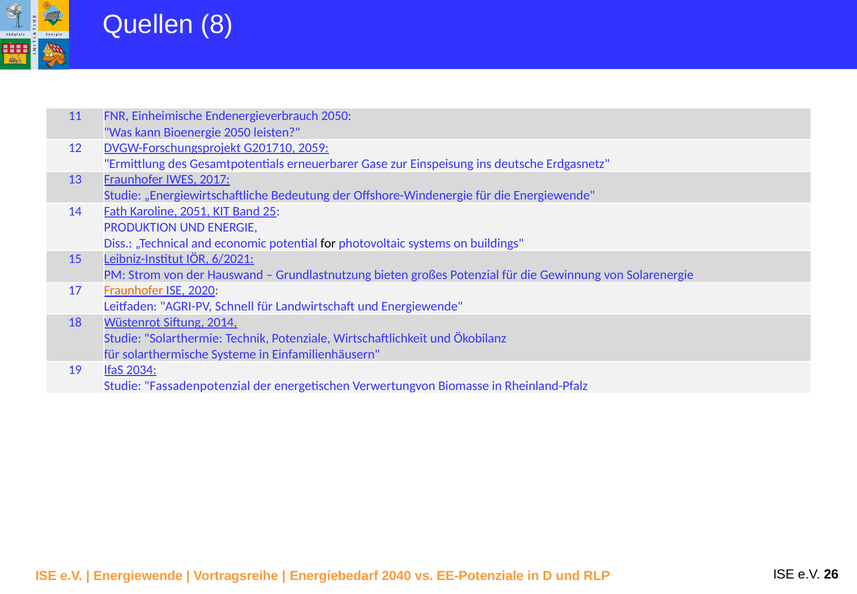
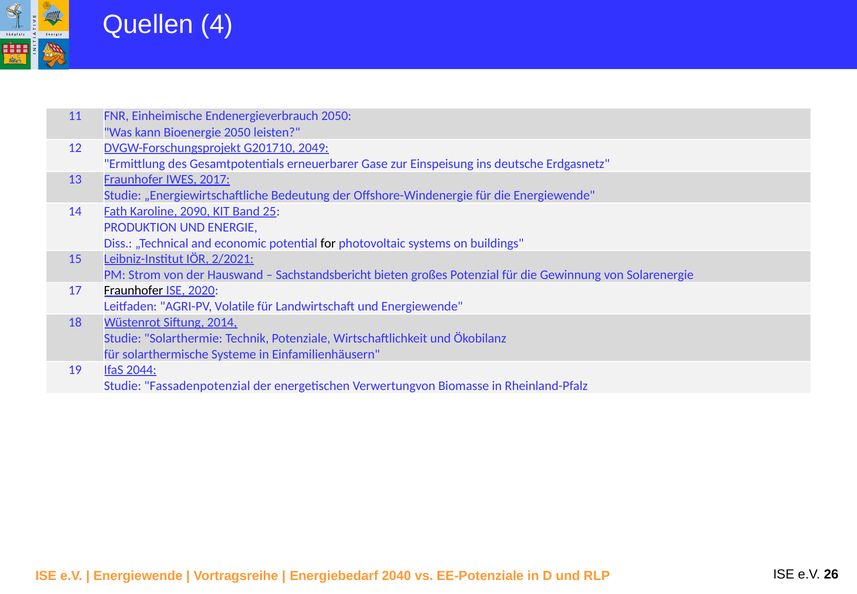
8: 8 -> 4 (217, 24)
2059: 2059 -> 2049 (313, 148)
2051: 2051 -> 2090 (195, 211)
6/2021: 6/2021 -> 2/2021 (233, 258)
Grundlastnutzung: Grundlastnutzung -> Sachstandsbericht (324, 275)
Fraunhofer colour: orange -> black (134, 290)
Schnell: Schnell -> Volatile (235, 306)
2034: 2034 -> 2044 (141, 369)
